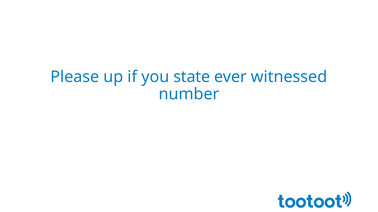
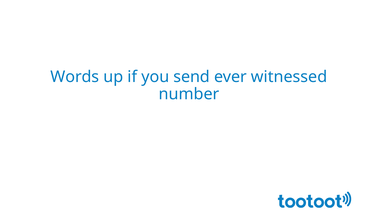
Please: Please -> Words (75, 77)
state: state -> send (192, 77)
